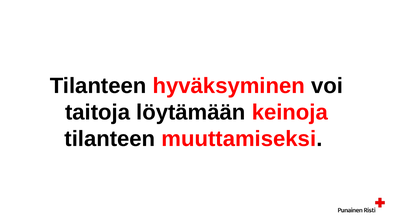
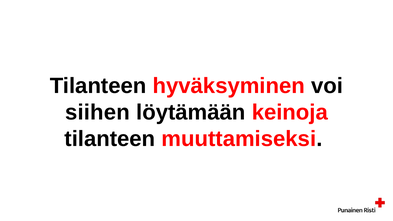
taitoja: taitoja -> siihen (97, 112)
